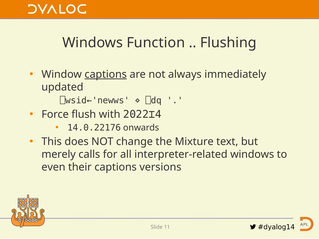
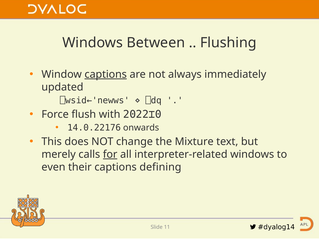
Function: Function -> Between (156, 43)
2022⌶4: 2022⌶4 -> 2022⌶0 (142, 114)
for underline: none -> present (110, 155)
versions: versions -> defining (160, 167)
